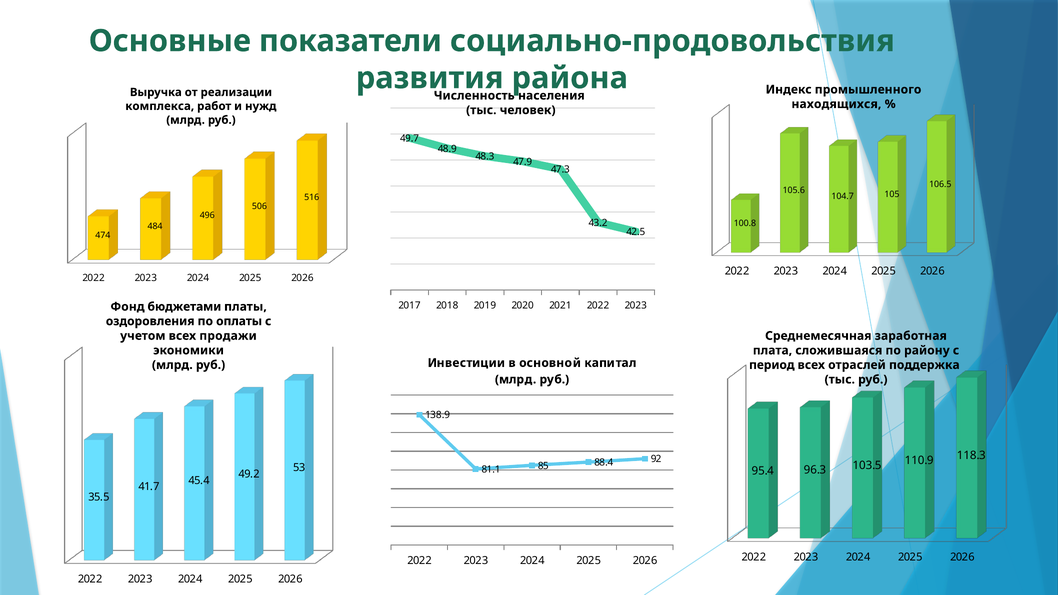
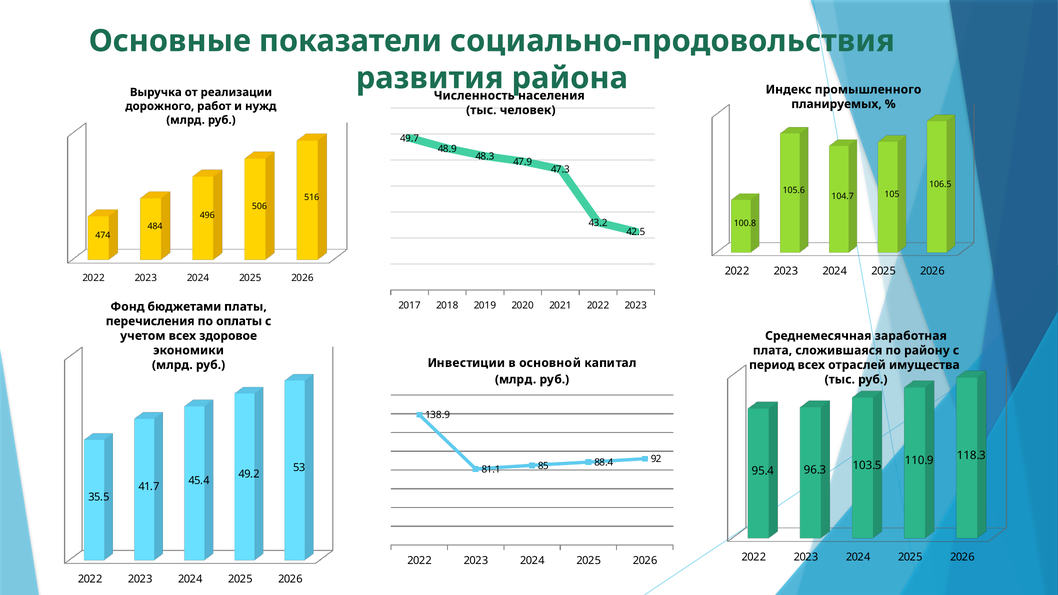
находящихся: находящихся -> планируемых (836, 104)
комплекса: комплекса -> дорожного (160, 106)
оздоровления: оздоровления -> перечисления (150, 321)
продажи: продажи -> здоровое (228, 336)
поддержка: поддержка -> имущества (924, 365)
